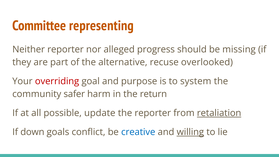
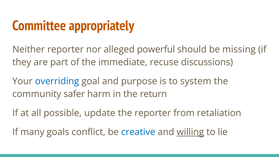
representing: representing -> appropriately (102, 26)
progress: progress -> powerful (156, 49)
alternative: alternative -> immediate (123, 62)
overlooked: overlooked -> discussions (207, 62)
overriding colour: red -> blue (57, 81)
retaliation underline: present -> none (219, 113)
down: down -> many (32, 132)
